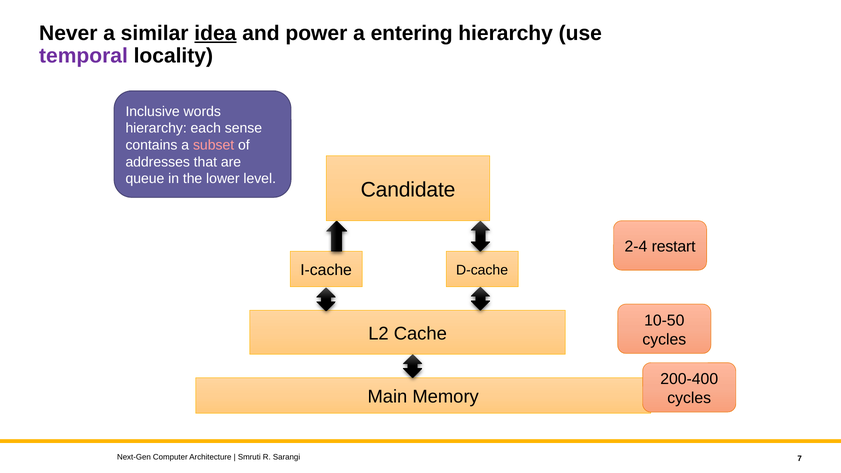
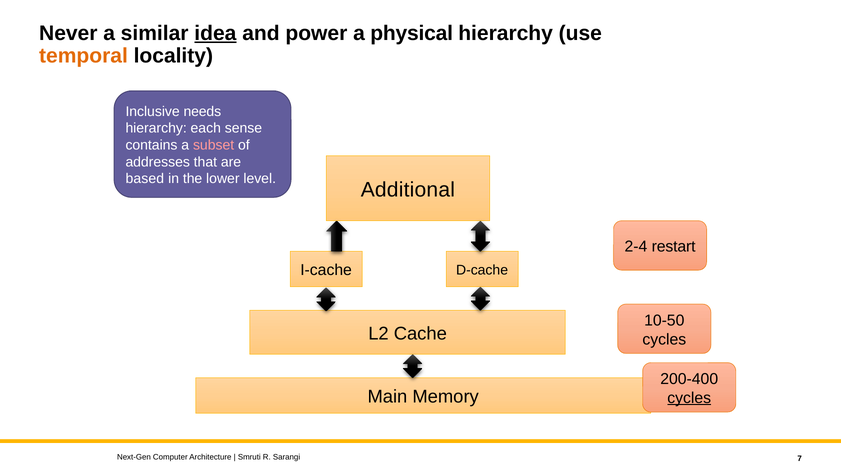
entering: entering -> physical (412, 33)
temporal colour: purple -> orange (83, 56)
words: words -> needs (202, 111)
queue: queue -> based (145, 179)
Candidate: Candidate -> Additional (408, 190)
cycles underline: none -> present (689, 398)
